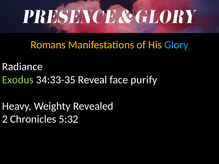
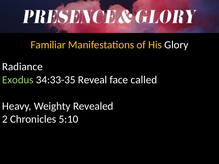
Romans: Romans -> Familiar (48, 45)
Glory colour: light blue -> white (176, 45)
purify: purify -> called (144, 80)
5:32: 5:32 -> 5:10 (69, 119)
